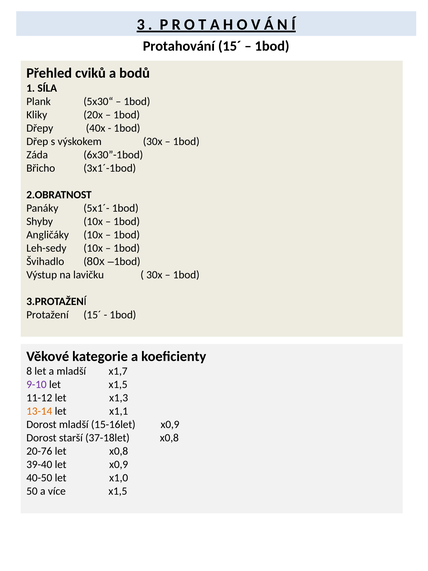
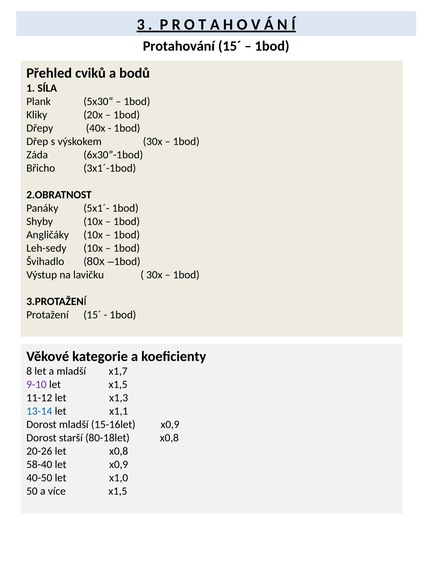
13-14 colour: orange -> blue (39, 411)
37-18let: 37-18let -> 80-18let (107, 438)
20-76: 20-76 -> 20-26 (39, 451)
39-40: 39-40 -> 58-40 (39, 464)
